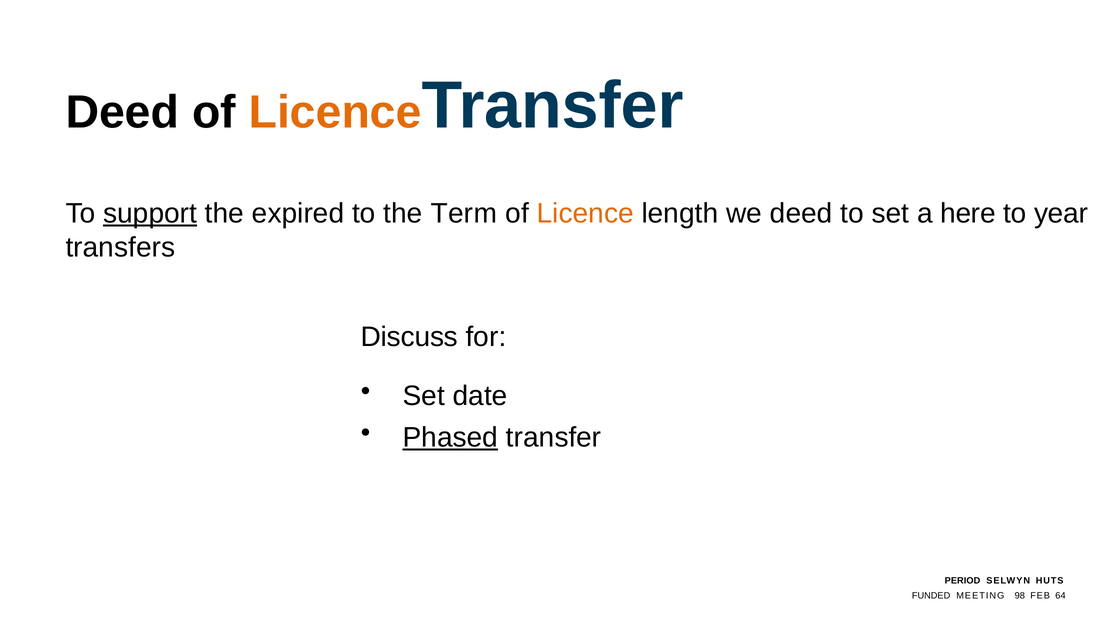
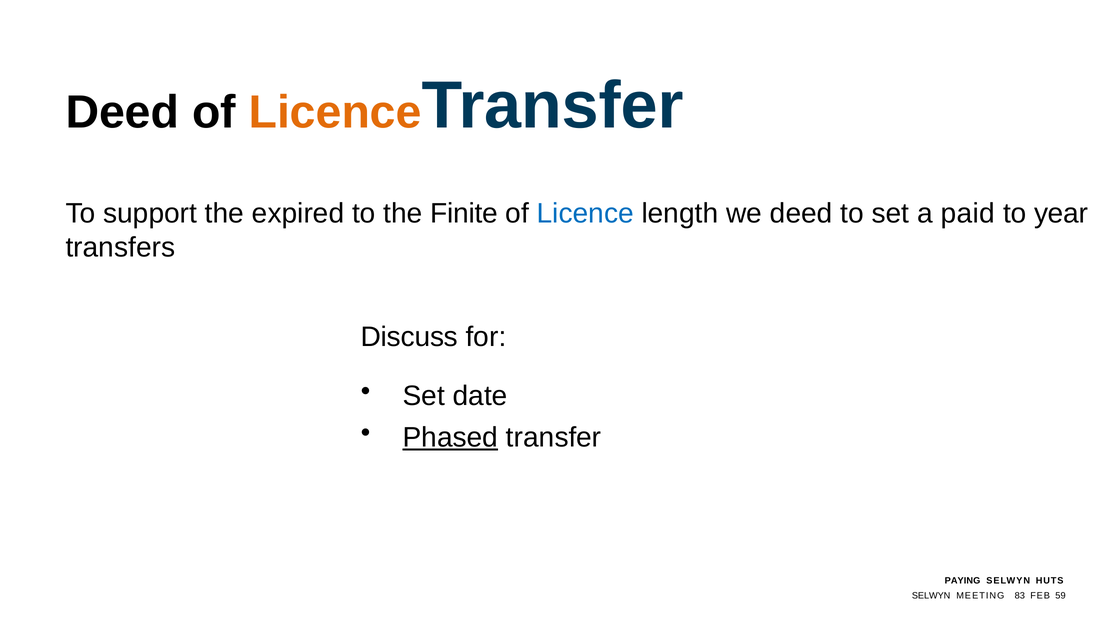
support underline: present -> none (150, 213)
Term: Term -> Finite (464, 213)
Licence colour: orange -> blue (585, 213)
here: here -> paid (968, 213)
PERIOD: PERIOD -> PAYING (962, 580)
FUNDED: FUNDED -> SELWYN (931, 595)
98: 98 -> 83 (1020, 595)
64: 64 -> 59 (1061, 595)
